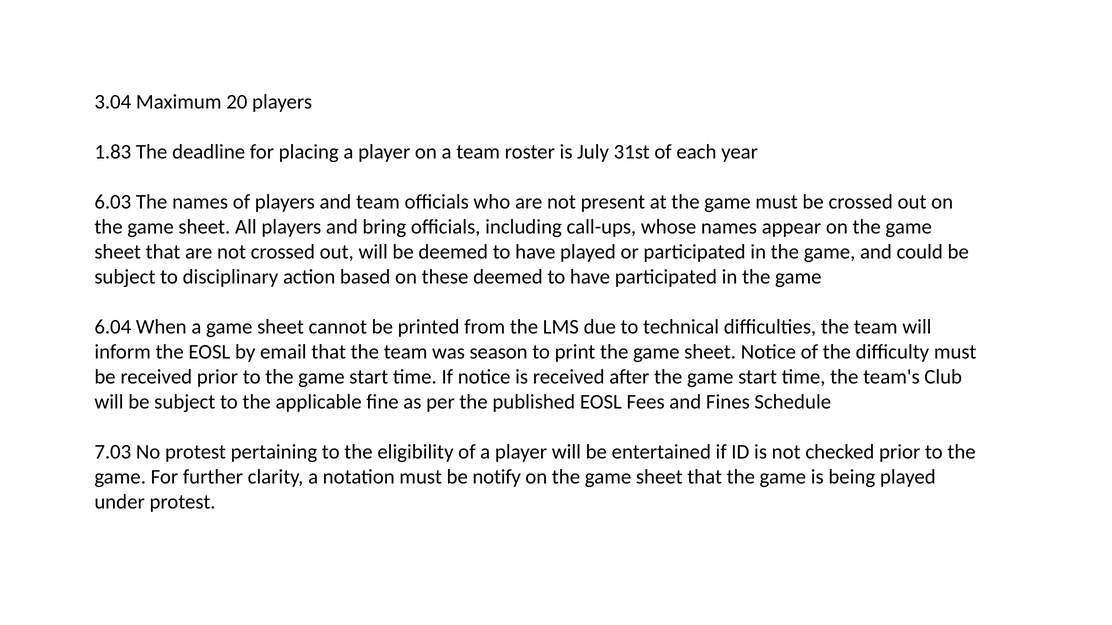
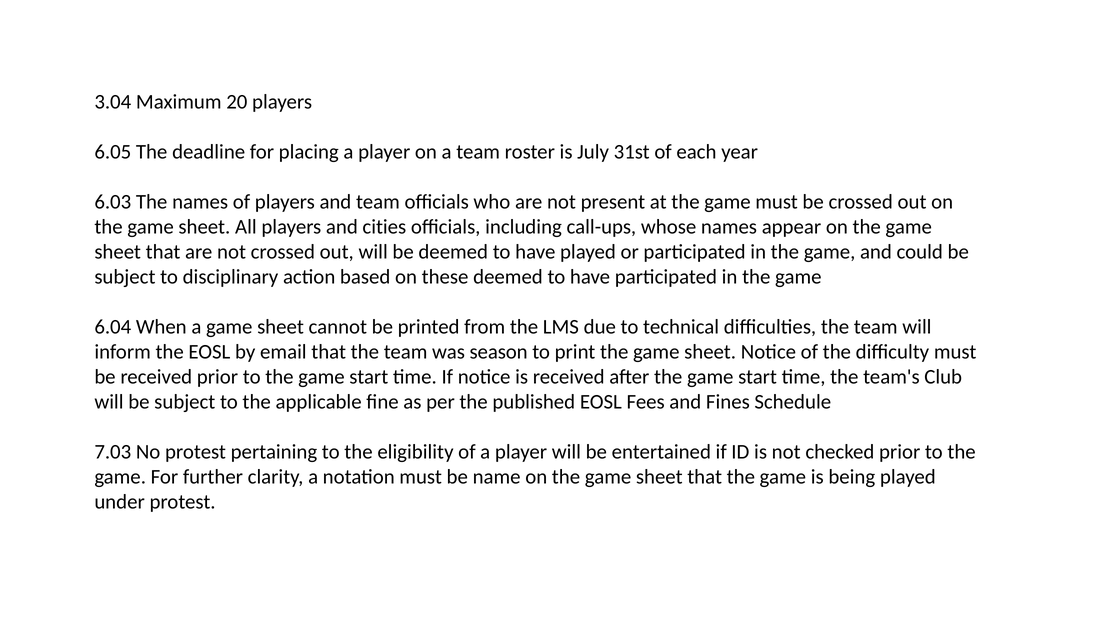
1.83: 1.83 -> 6.05 (113, 152)
bring: bring -> cities (384, 227)
notify: notify -> name (497, 477)
